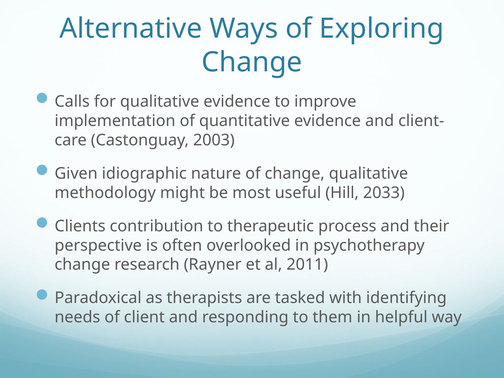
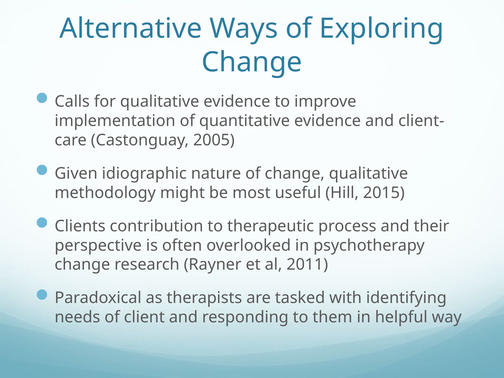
2003: 2003 -> 2005 (214, 140)
2033: 2033 -> 2015 (384, 193)
